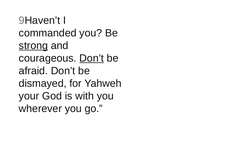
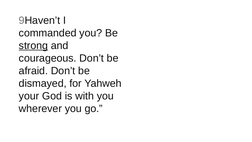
Don’t underline: present -> none (92, 58)
